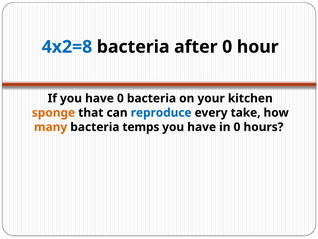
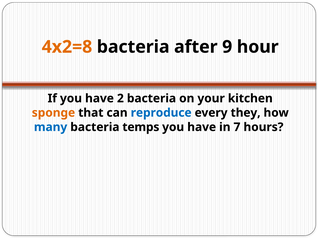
4x2=8 colour: blue -> orange (67, 47)
after 0: 0 -> 9 (227, 47)
have 0: 0 -> 2 (120, 98)
take: take -> they (246, 112)
many colour: orange -> blue (51, 127)
in 0: 0 -> 7 (237, 127)
